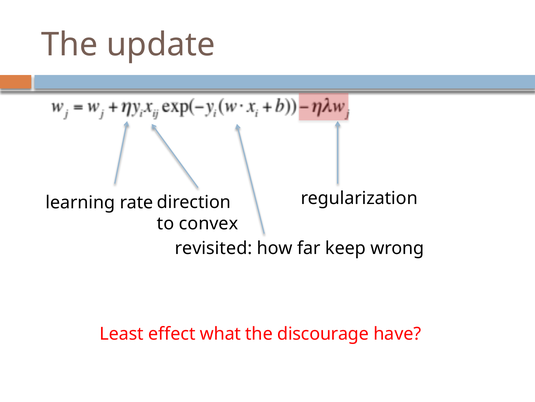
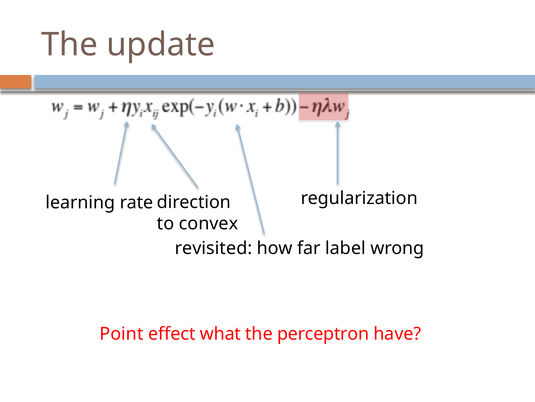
keep: keep -> label (345, 248)
Least: Least -> Point (122, 333)
discourage: discourage -> perceptron (323, 333)
